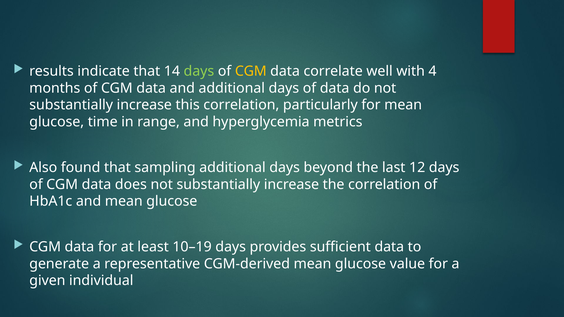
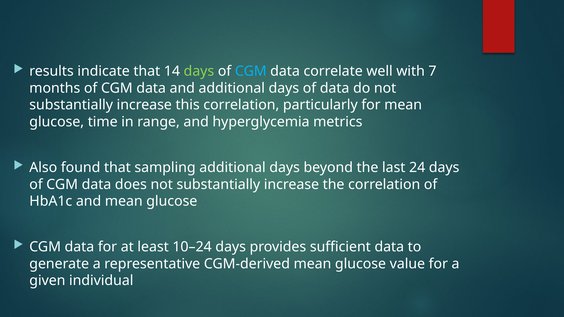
CGM colour: yellow -> light blue (251, 71)
4: 4 -> 7 (433, 71)
12: 12 -> 24 (417, 168)
10–19: 10–19 -> 10–24 (192, 247)
